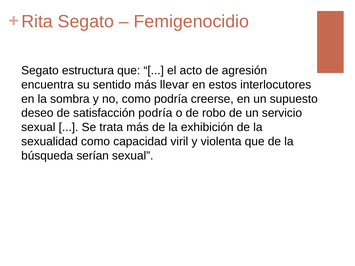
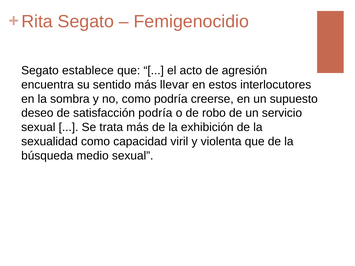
estructura: estructura -> establece (88, 71)
serían: serían -> medio (93, 156)
